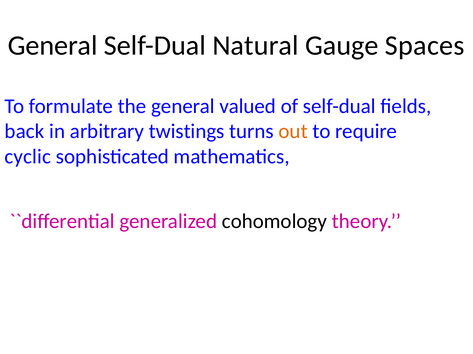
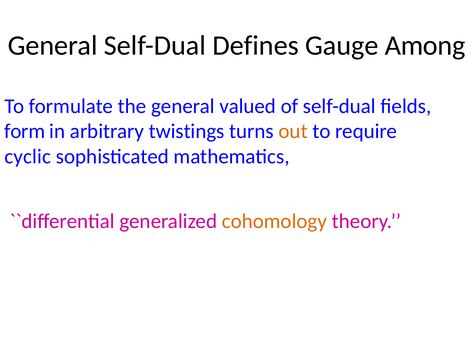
Natural: Natural -> Defines (256, 46)
Spaces: Spaces -> Among (425, 46)
back: back -> form (25, 132)
cohomology colour: black -> orange (274, 222)
